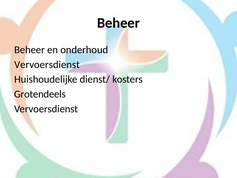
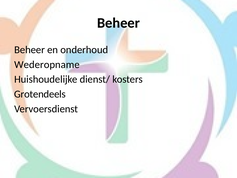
Vervoersdienst: Vervoersdienst -> Wederopname (47, 64)
